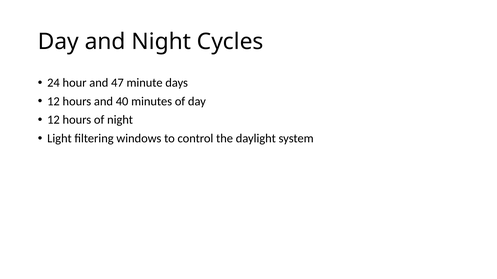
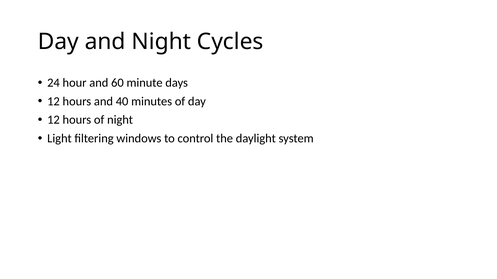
47: 47 -> 60 (117, 83)
